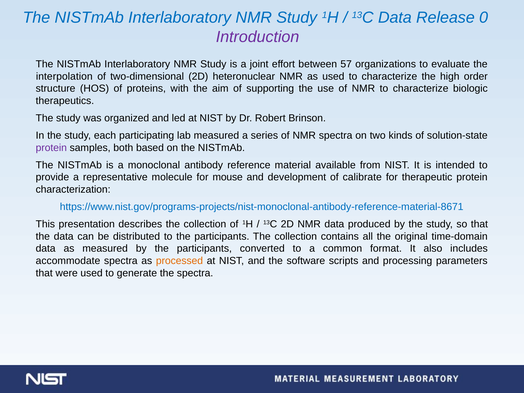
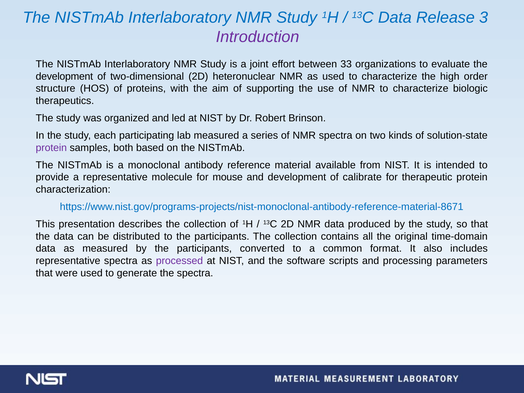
0: 0 -> 3 (484, 18)
57: 57 -> 33 (346, 64)
interpolation: interpolation -> development (64, 76)
accommodate: accommodate -> representative (68, 261)
processed colour: orange -> purple (179, 261)
